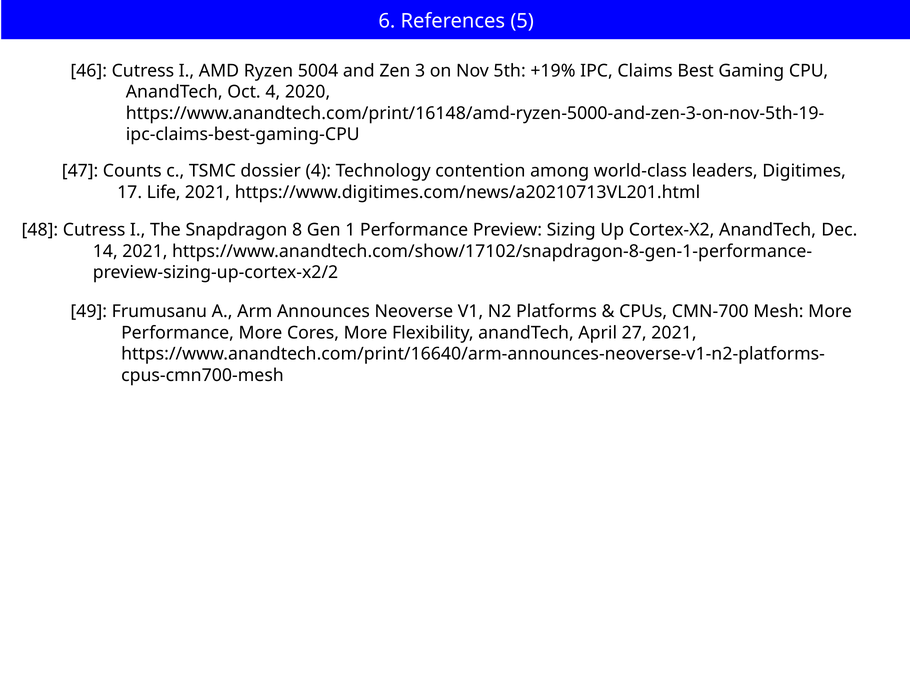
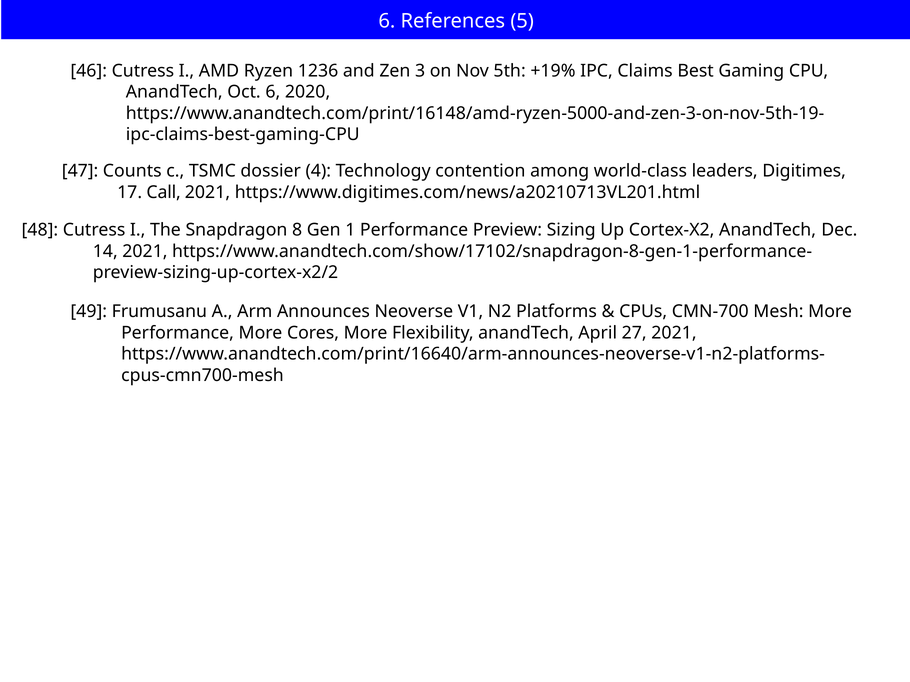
5004: 5004 -> 1236 (318, 71)
Oct 4: 4 -> 6 (273, 92)
Life: Life -> Call (164, 192)
